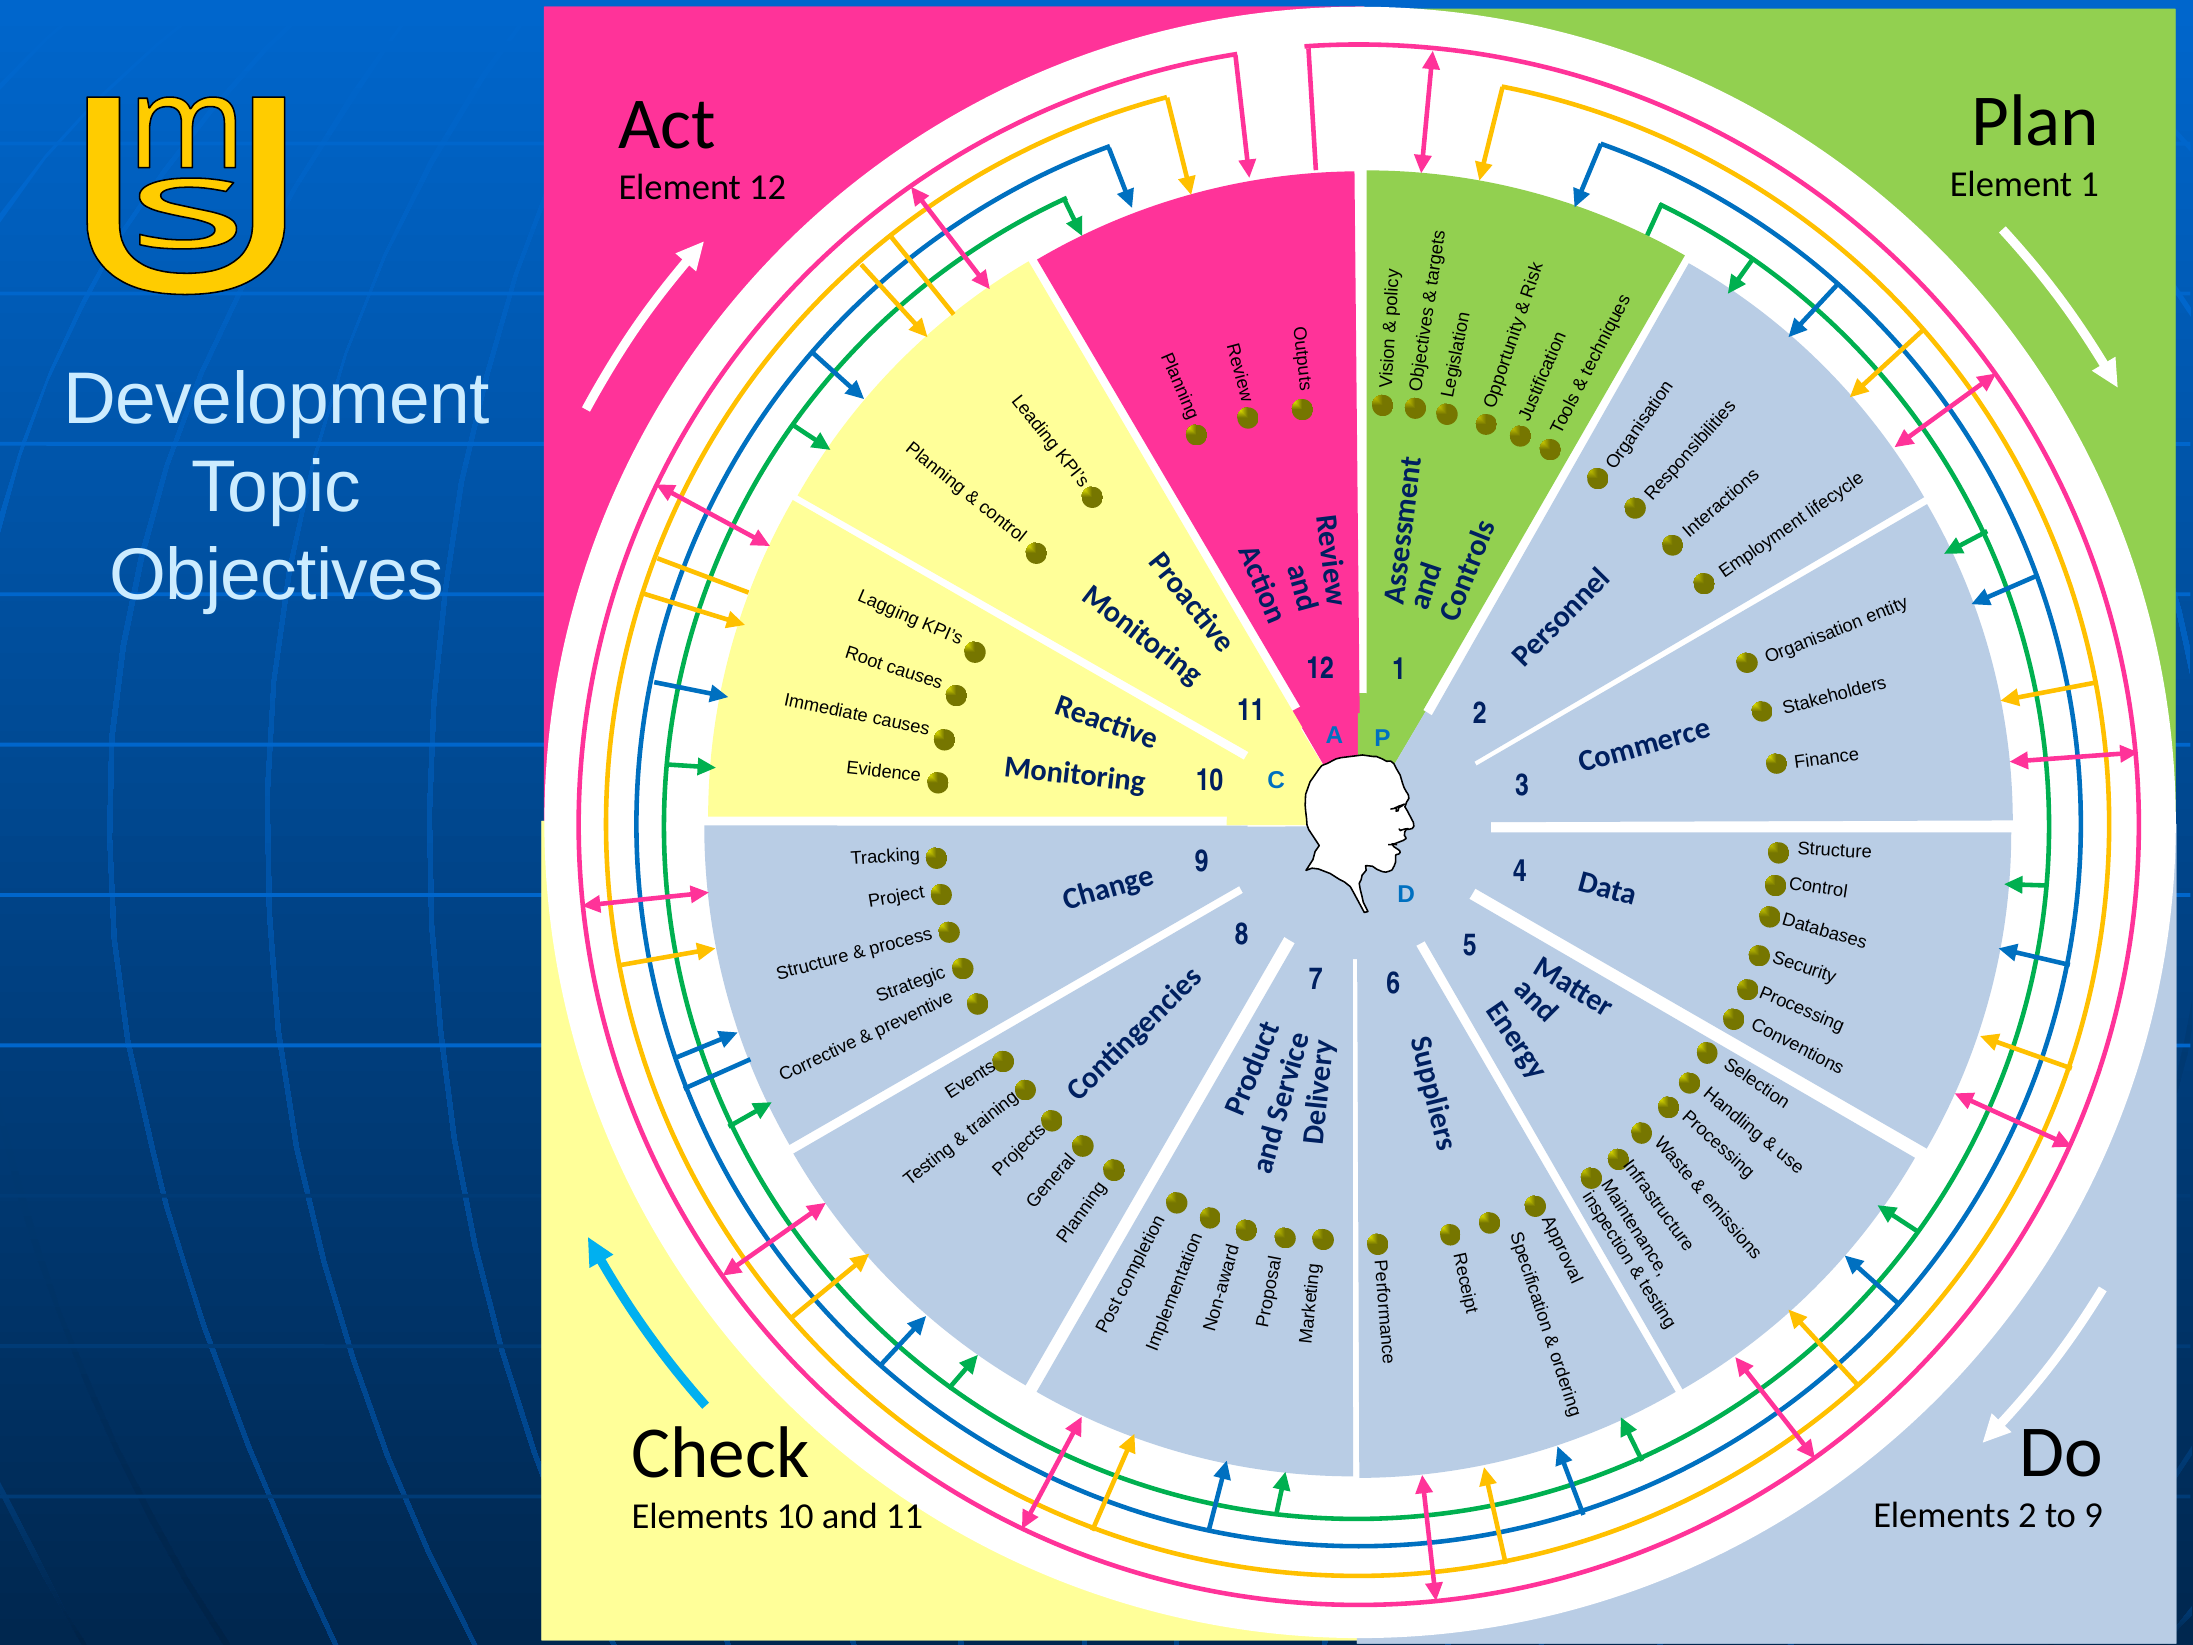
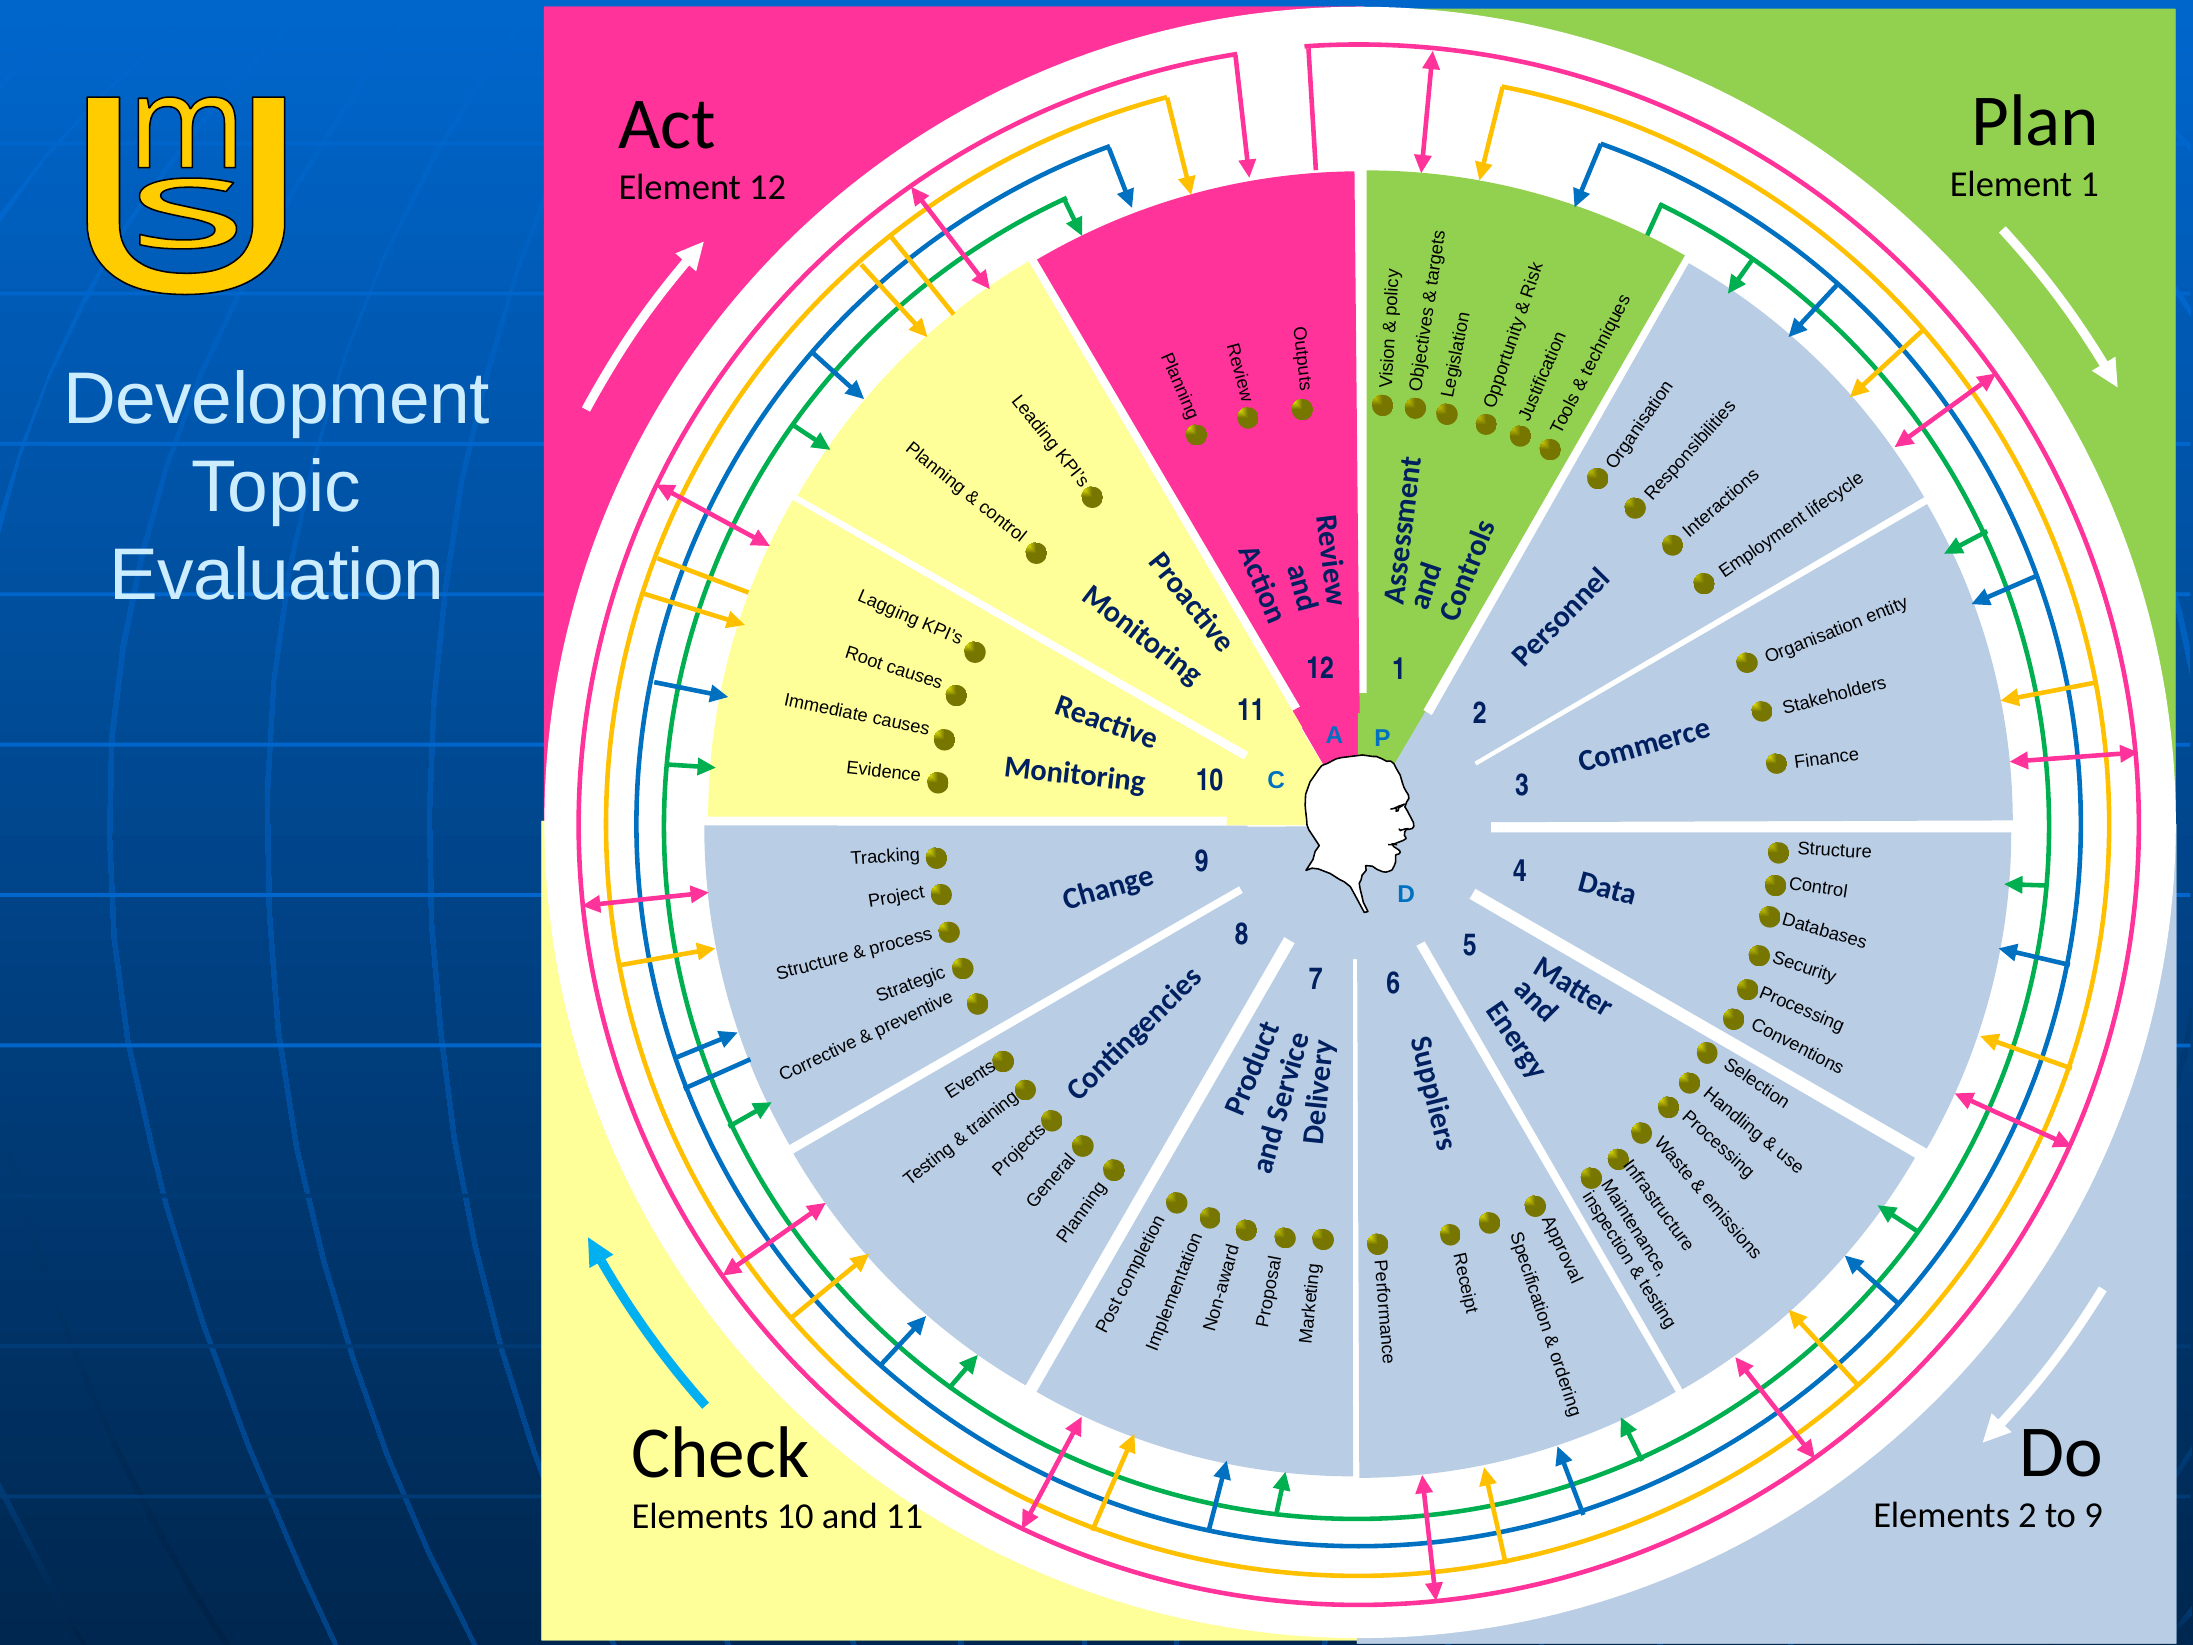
Objectives: Objectives -> Evaluation (277, 575)
